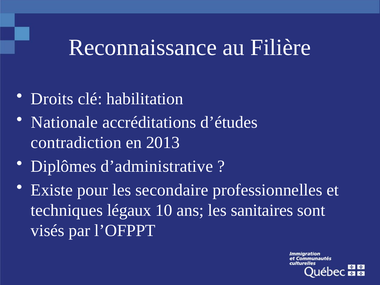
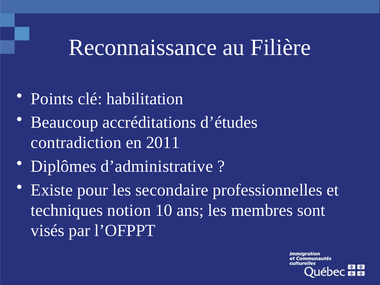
Droits: Droits -> Points (52, 99)
Nationale: Nationale -> Beaucoup (64, 122)
2013: 2013 -> 2011 (163, 143)
légaux: légaux -> notion (129, 210)
sanitaires: sanitaires -> membres (262, 210)
